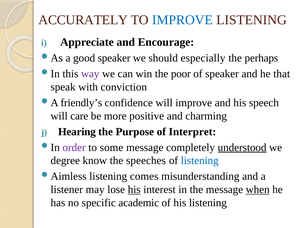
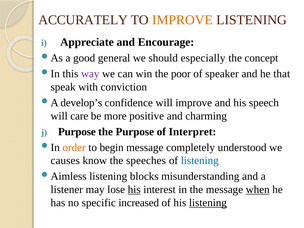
IMPROVE colour: blue -> orange (182, 20)
good speaker: speaker -> general (114, 58)
perhaps: perhaps -> concept (261, 58)
friendly’s: friendly’s -> develop’s (81, 103)
Hearing: Hearing -> Purpose (77, 132)
order colour: purple -> orange (74, 147)
some: some -> begin (112, 147)
understood underline: present -> none (242, 147)
degree: degree -> causes (65, 161)
comes: comes -> blocks (144, 176)
academic: academic -> increased (139, 203)
listening underline: none -> present (208, 203)
